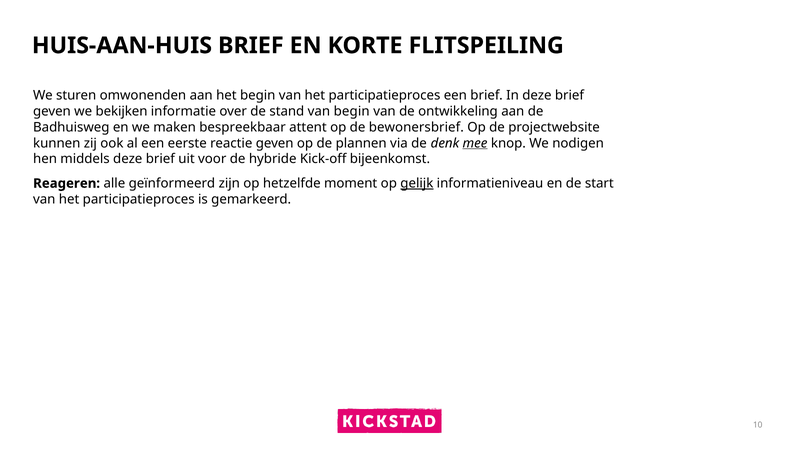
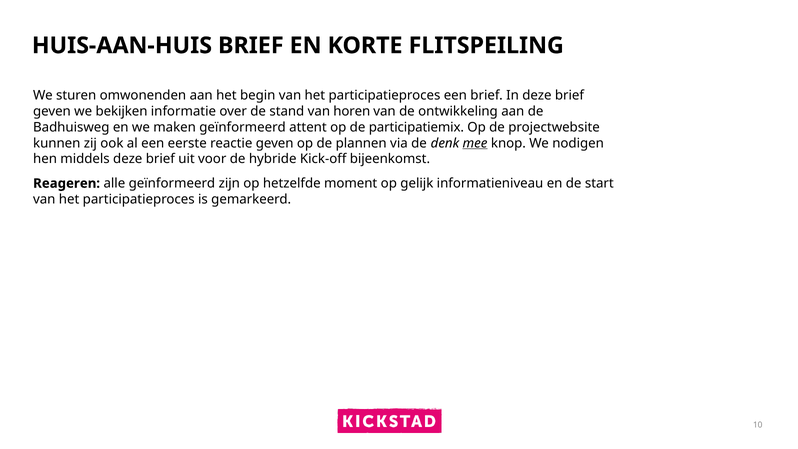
van begin: begin -> horen (352, 111)
maken bespreekbaar: bespreekbaar -> geïnformeerd (243, 127)
bewonersbrief: bewonersbrief -> participatiemix (416, 127)
gelijk underline: present -> none (417, 183)
